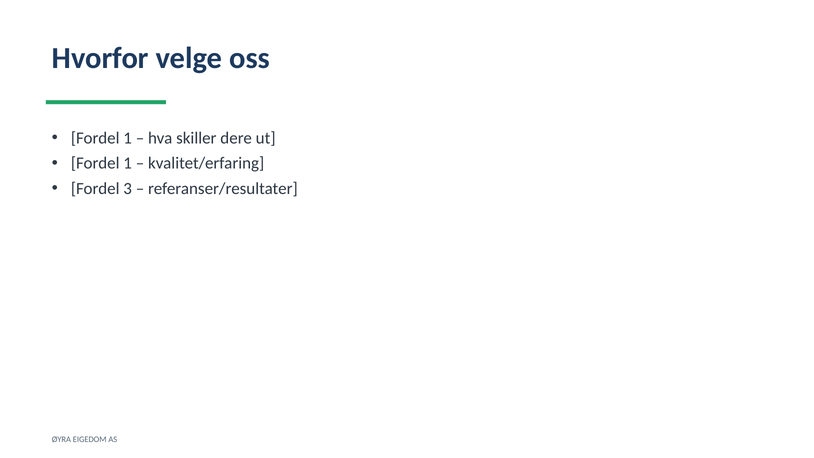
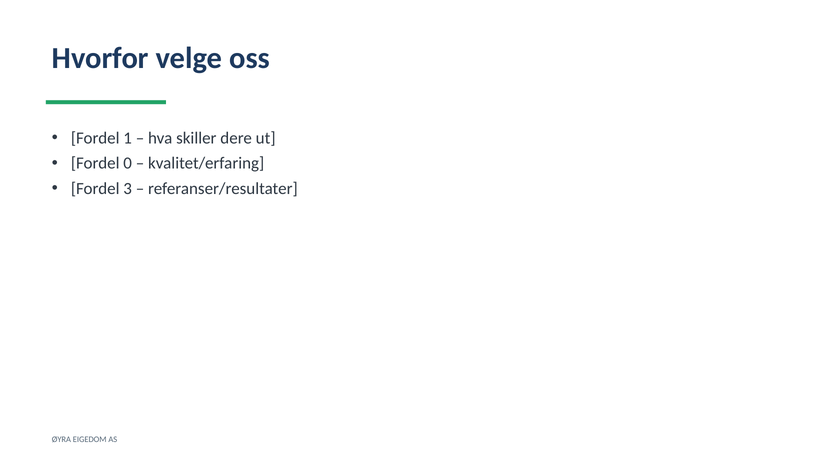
1: 1 -> 0 (128, 163)
